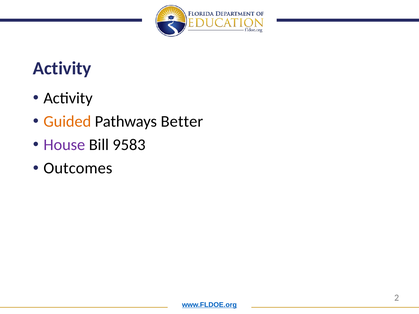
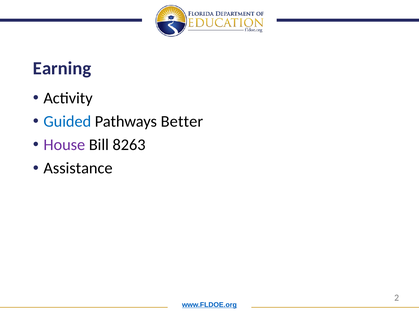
Activity: Activity -> Earning (62, 68)
Guided colour: orange -> blue (67, 122)
9583: 9583 -> 8263 (129, 145)
Outcomes: Outcomes -> Assistance (78, 168)
